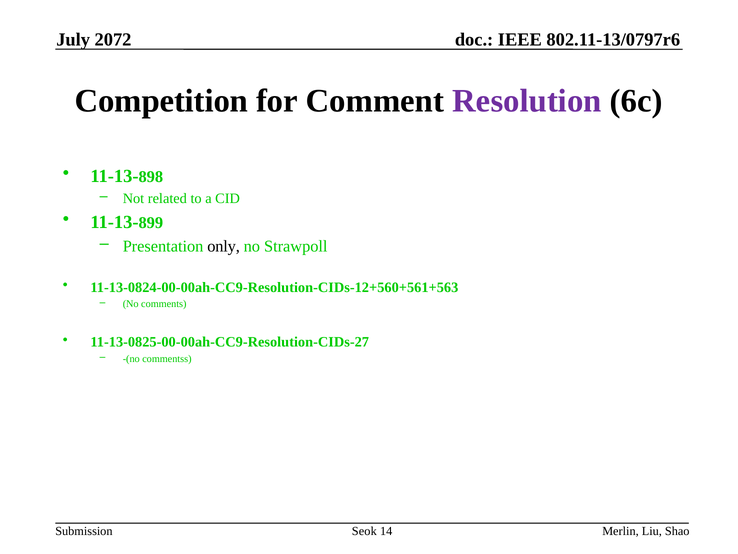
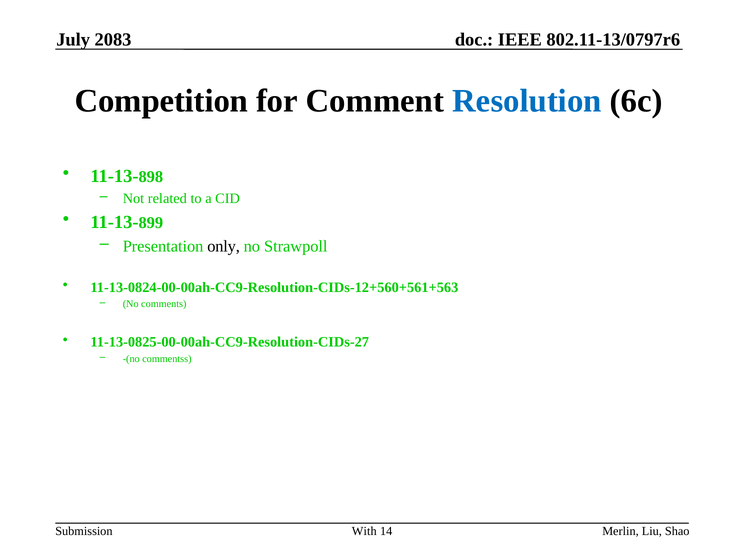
2072: 2072 -> 2083 (113, 39)
Resolution colour: purple -> blue (527, 101)
Seok: Seok -> With (364, 531)
